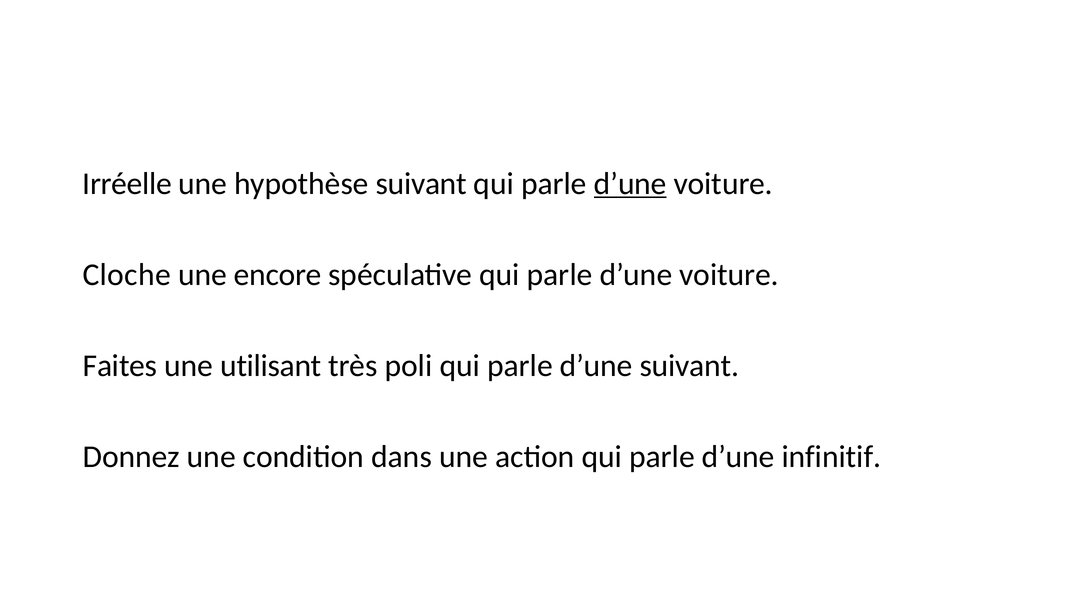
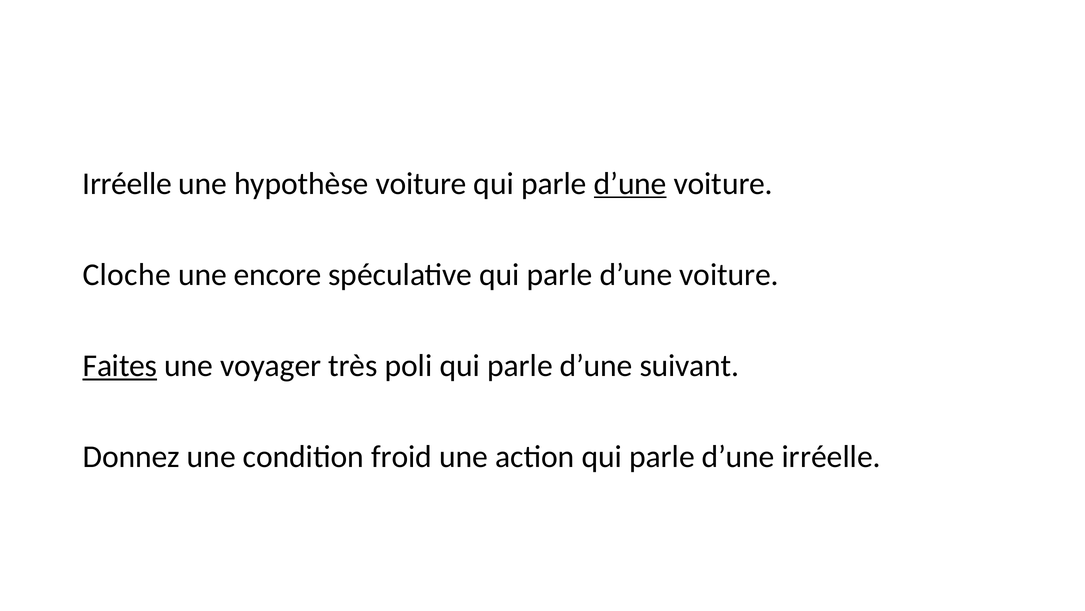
hypothèse suivant: suivant -> voiture (421, 183)
Faites underline: none -> present (120, 365)
utilisant: utilisant -> voyager (271, 365)
dans: dans -> froid (402, 456)
d’une infinitif: infinitif -> irréelle (831, 456)
